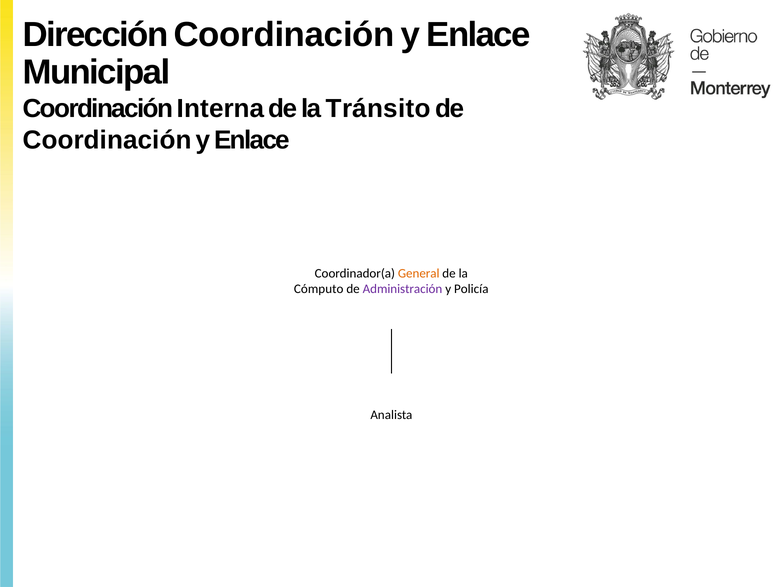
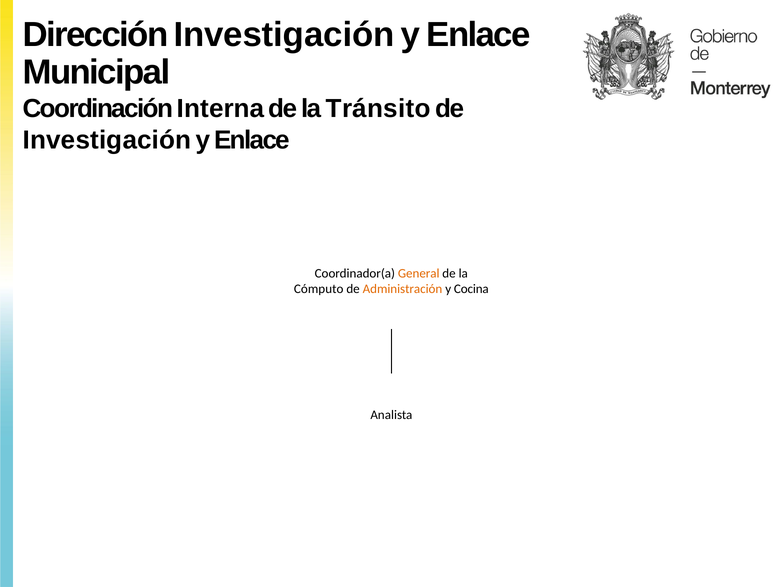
Dirección Coordinación: Coordinación -> Investigación (284, 35)
Coordinación: Coordinación -> Investigación (107, 140)
Administración colour: purple -> orange (403, 289)
Policía: Policía -> Cocina (471, 289)
